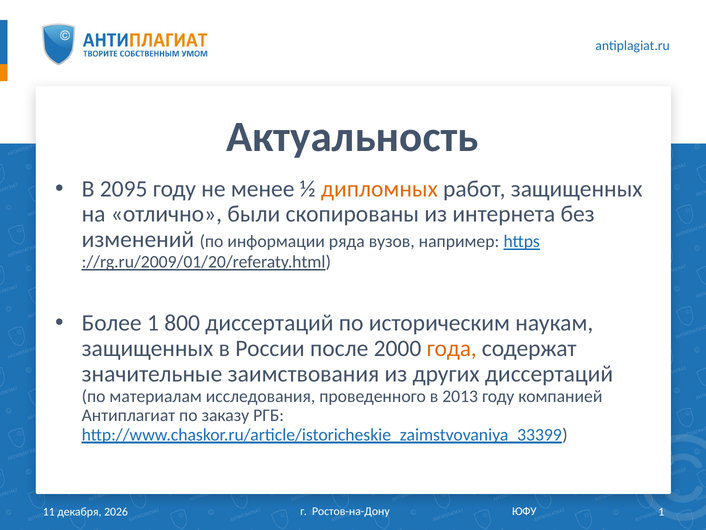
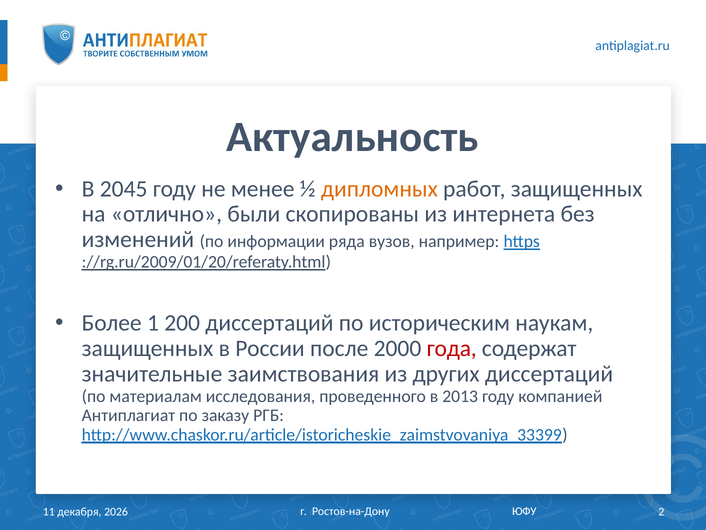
2095: 2095 -> 2045 (124, 189)
800: 800 -> 200 (182, 323)
года colour: orange -> red (452, 348)
1: 1 -> 2 (661, 511)
